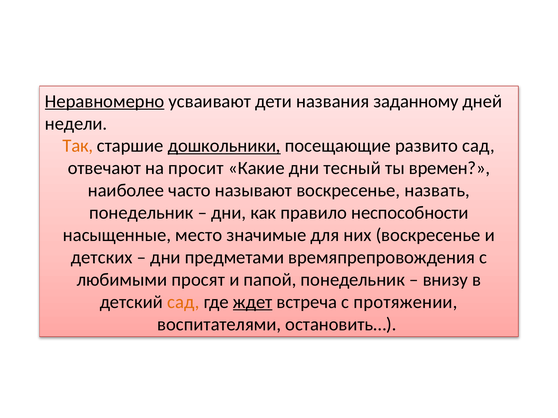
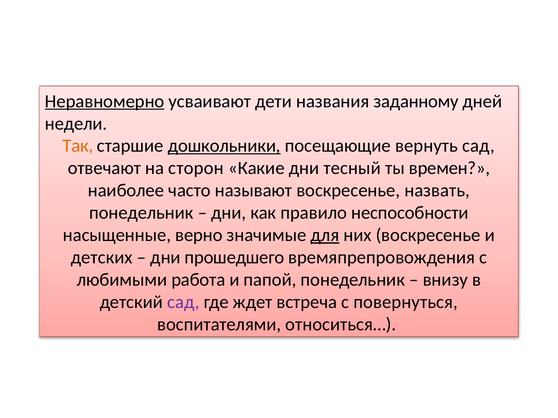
развито: развито -> вернуть (427, 146)
просит: просит -> сторон (196, 168)
место: место -> верно (199, 235)
для underline: none -> present (325, 235)
предметами: предметами -> прошедшего (235, 258)
просят: просят -> работа (198, 280)
сад colour: orange -> purple (183, 302)
ждет underline: present -> none (253, 302)
протяжении: протяжении -> повернуться (406, 302)
остановить…: остановить… -> относиться… (341, 325)
